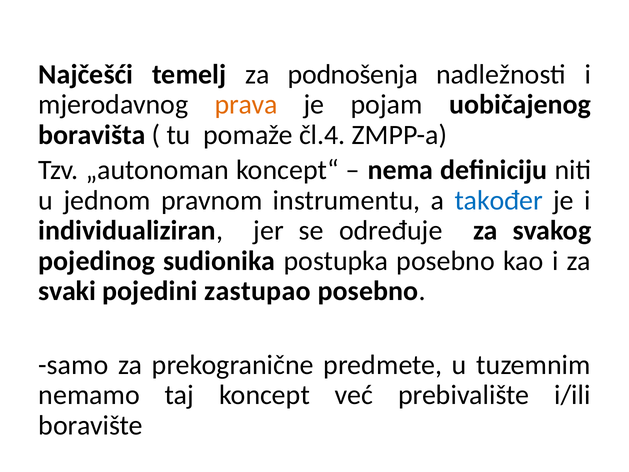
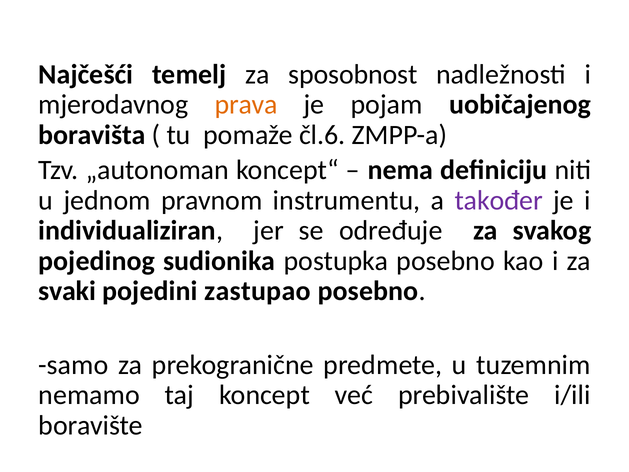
podnošenja: podnošenja -> sposobnost (353, 74)
čl.4: čl.4 -> čl.6 (322, 135)
također colour: blue -> purple (499, 200)
